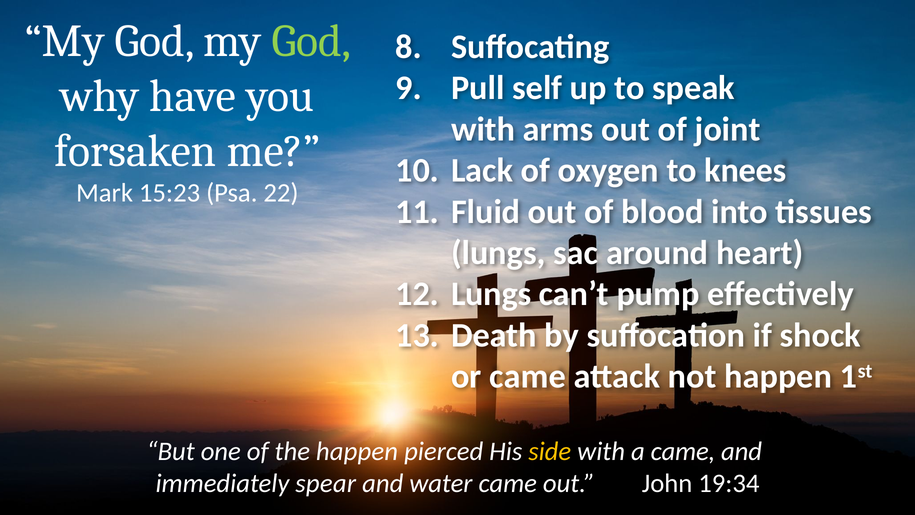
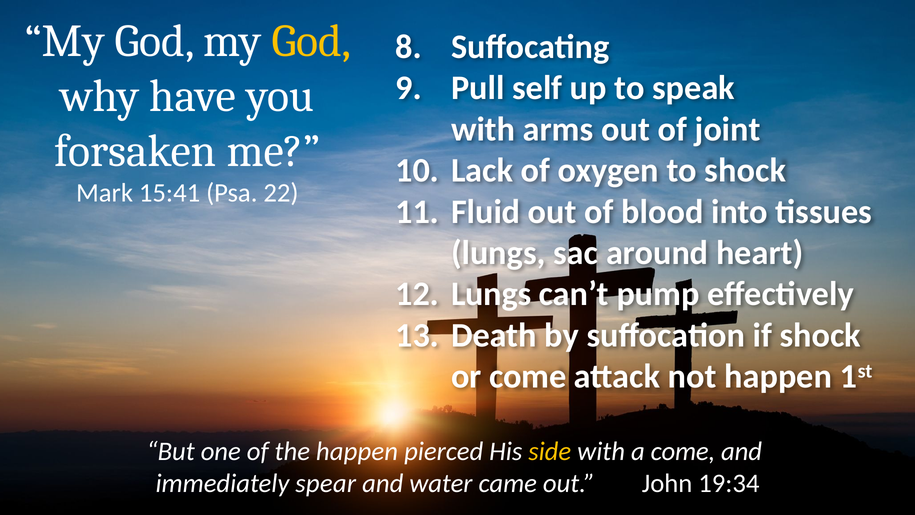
God colour: light green -> yellow (311, 41)
to knees: knees -> shock (745, 170)
15:23: 15:23 -> 15:41 (170, 193)
or came: came -> come (528, 376)
a came: came -> come (683, 451)
